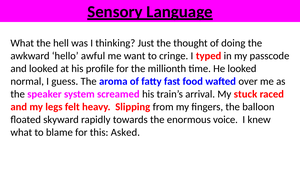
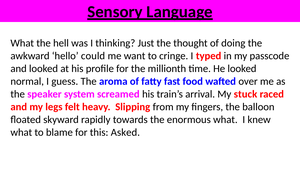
awful: awful -> could (93, 56)
enormous voice: voice -> what (225, 119)
